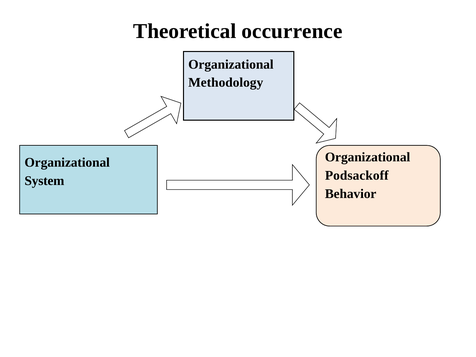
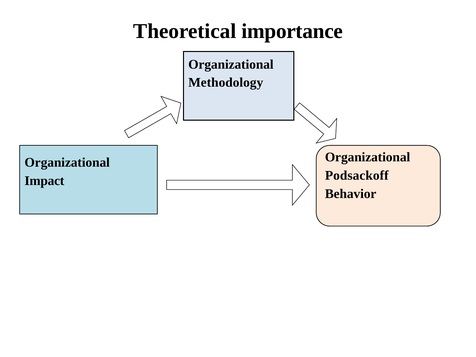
occurrence: occurrence -> importance (292, 31)
System: System -> Impact (44, 181)
